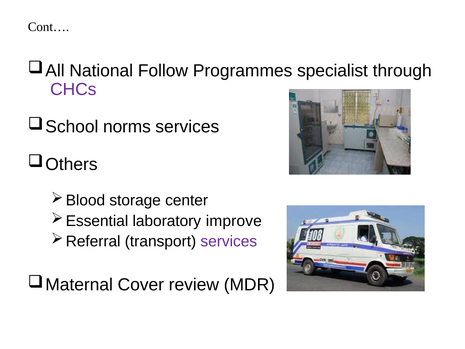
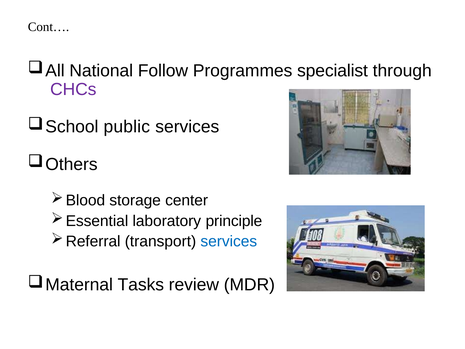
norms: norms -> public (127, 127)
improve: improve -> principle (234, 221)
services colour: purple -> blue (229, 241)
Cover: Cover -> Tasks (141, 285)
